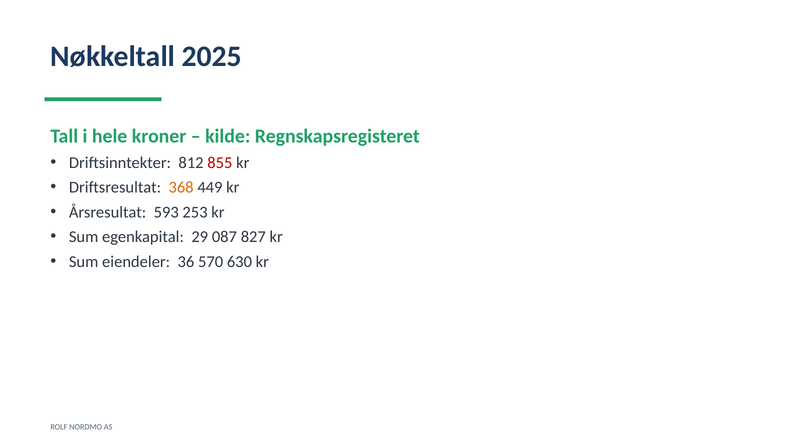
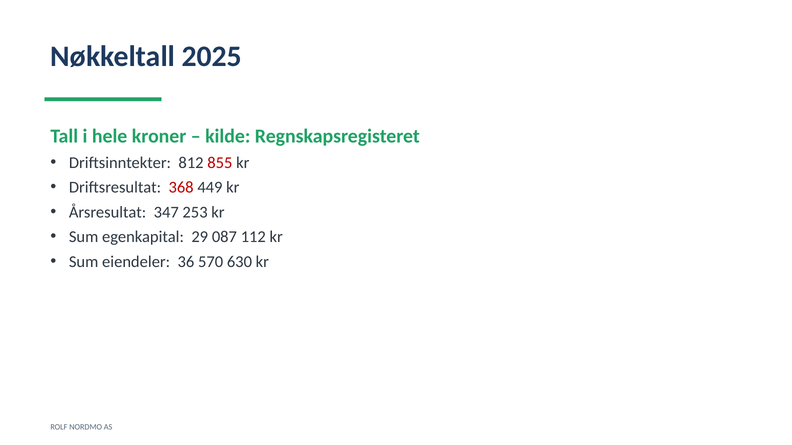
368 colour: orange -> red (181, 188)
593: 593 -> 347 (166, 212)
827: 827 -> 112 (253, 237)
